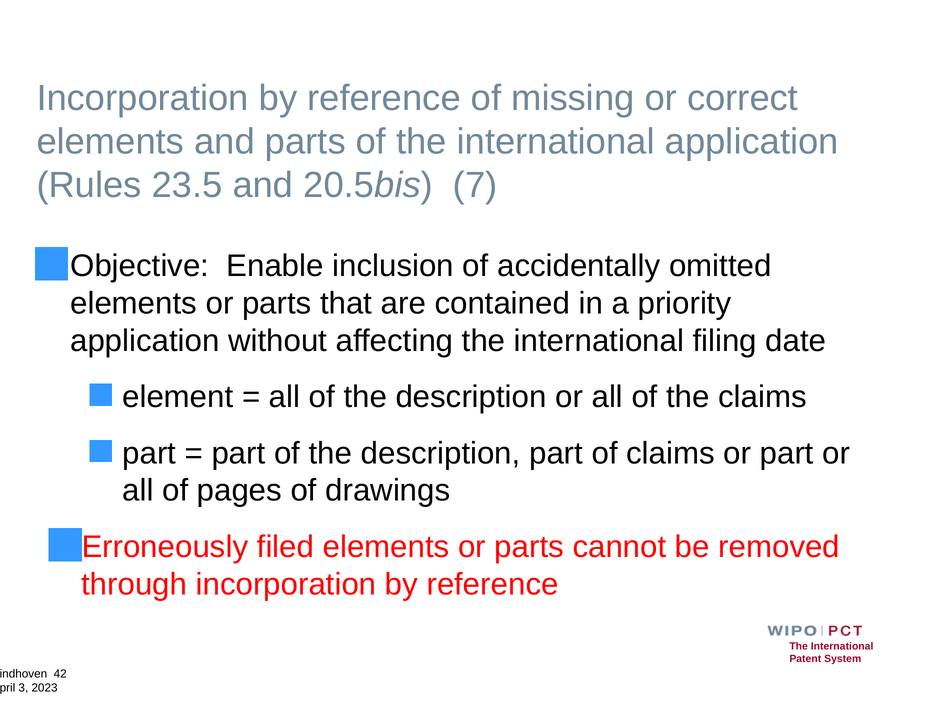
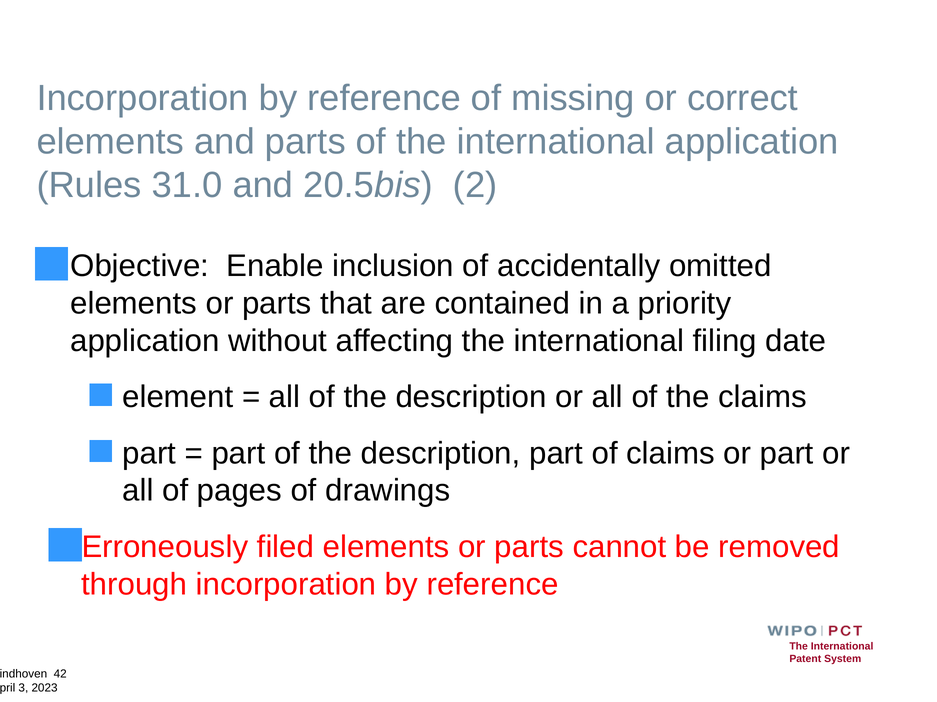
23.5: 23.5 -> 31.0 (187, 186)
7: 7 -> 2 (475, 186)
